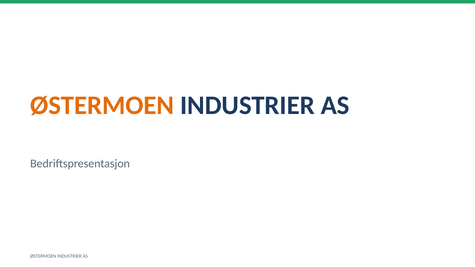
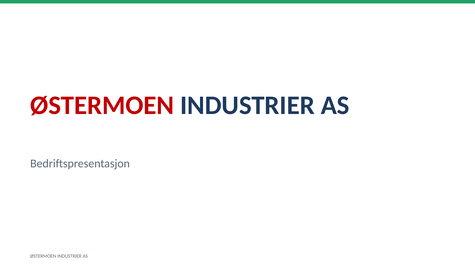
ØSTERMOEN colour: orange -> red (102, 105)
